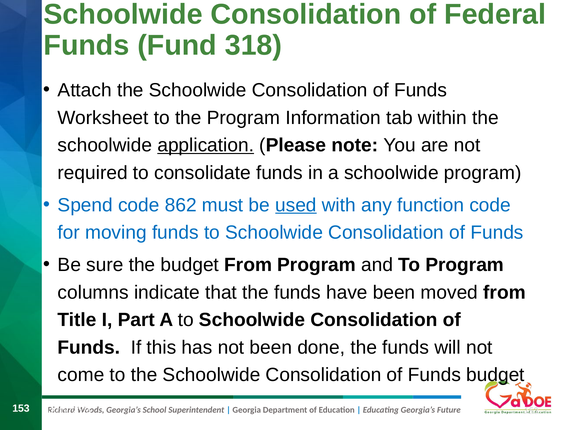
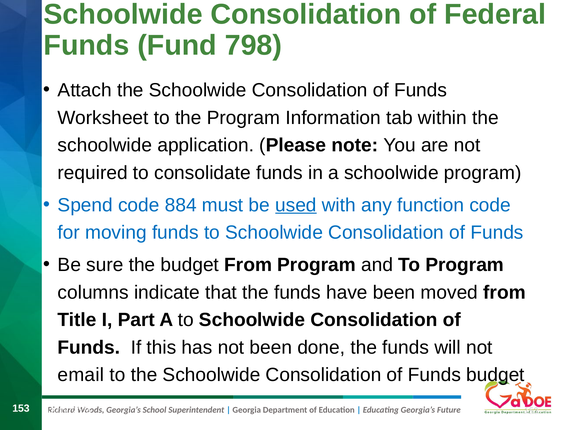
318: 318 -> 798 (253, 45)
application underline: present -> none (206, 145)
862: 862 -> 884 (181, 205)
come: come -> email (81, 375)
